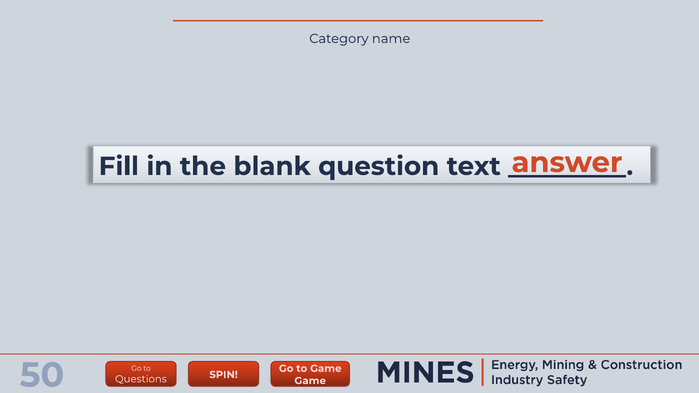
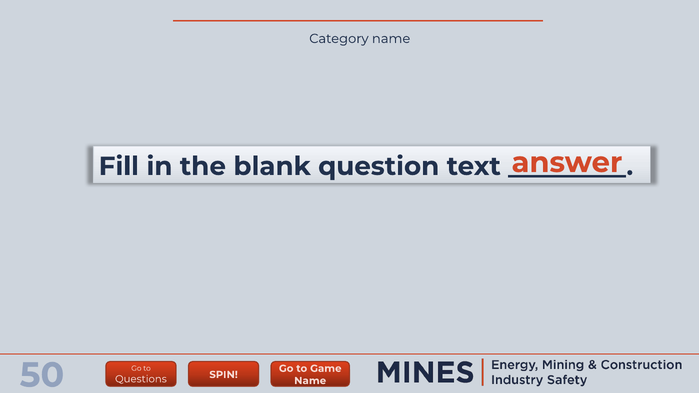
Game: Game -> Name (310, 381)
